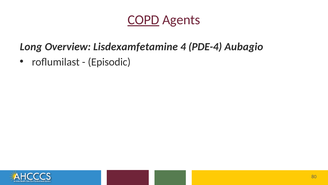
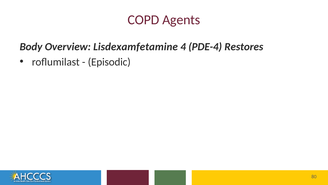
COPD underline: present -> none (143, 20)
Long: Long -> Body (31, 47)
Aubagio: Aubagio -> Restores (244, 47)
